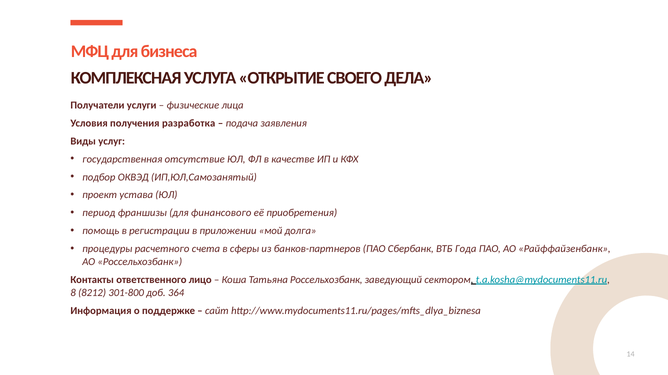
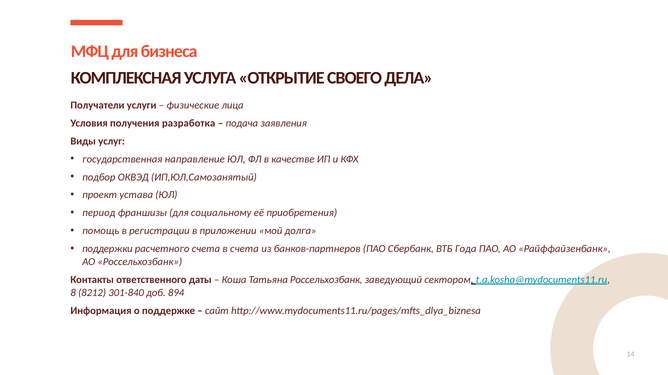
отсутствие: отсутствие -> направление (195, 159)
финансового: финансового -> социальному (221, 213)
процедуры: процедуры -> поддержки (107, 249)
в сферы: сферы -> счета (244, 249)
лицо: лицо -> даты (200, 280)
301-800: 301-800 -> 301-840 (126, 293)
364: 364 -> 894 (176, 293)
